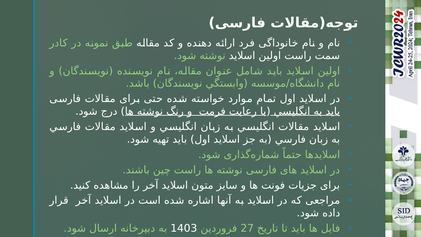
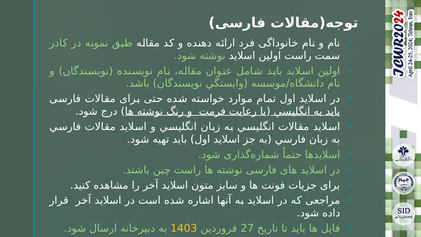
1403 colour: white -> yellow (184, 228)
